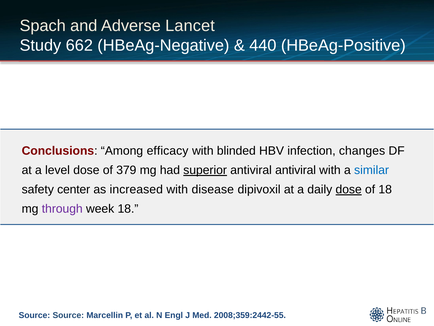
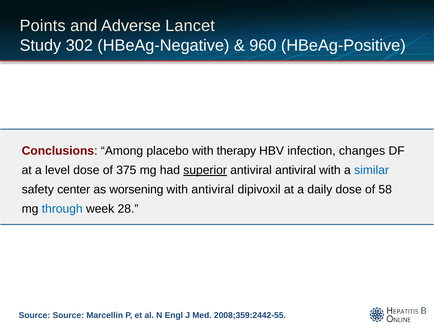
Spach: Spach -> Points (43, 26)
662: 662 -> 302 (79, 45)
440: 440 -> 960 (263, 45)
efficacy: efficacy -> placebo (168, 151)
blinded: blinded -> therapy (236, 151)
379: 379 -> 375 (126, 170)
increased: increased -> worsening (136, 189)
with disease: disease -> antiviral (213, 189)
dose underline: present -> none (349, 189)
of 18: 18 -> 58 (385, 189)
through colour: purple -> blue (62, 209)
week 18: 18 -> 28 (128, 209)
